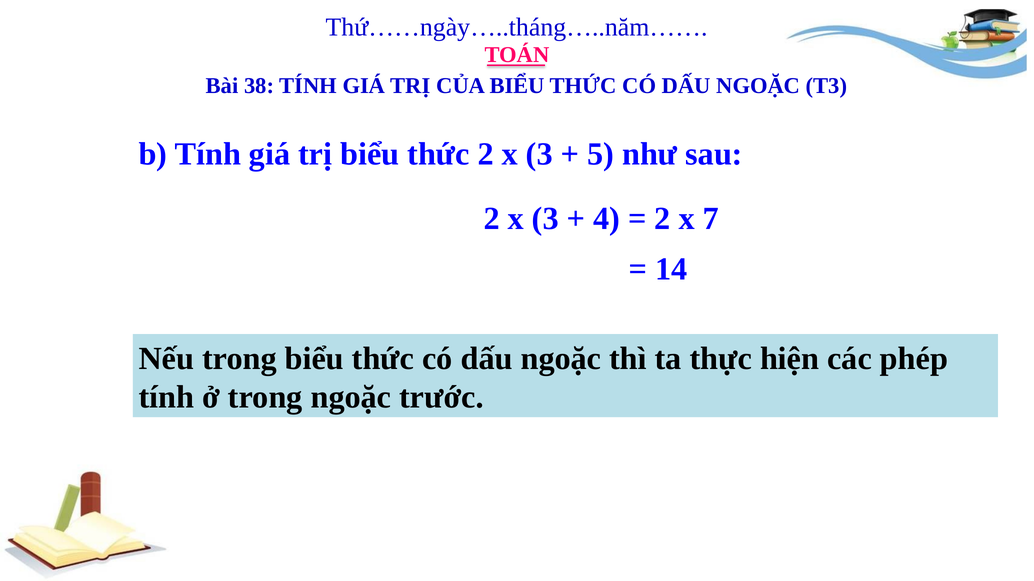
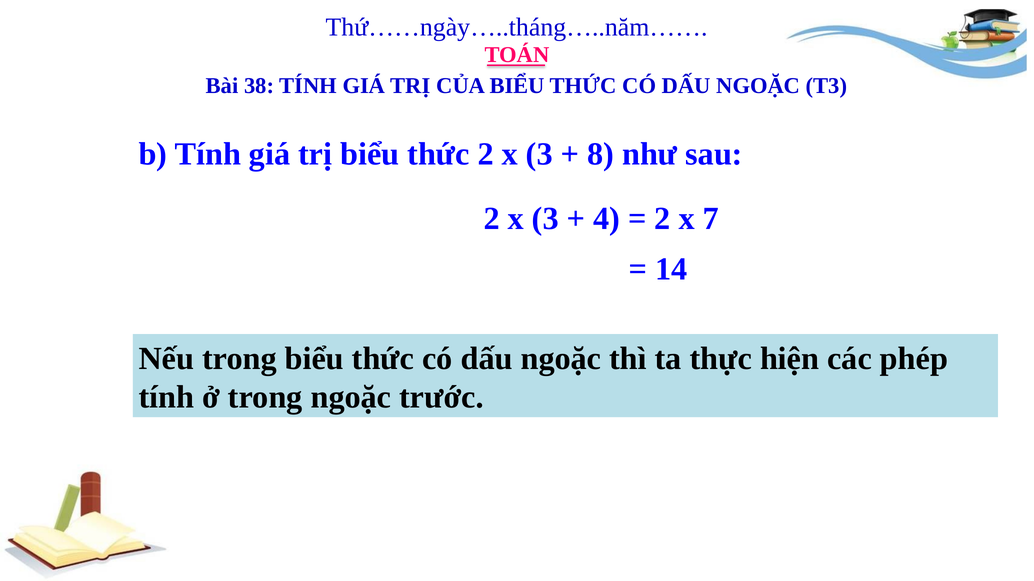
5: 5 -> 8 (601, 154)
